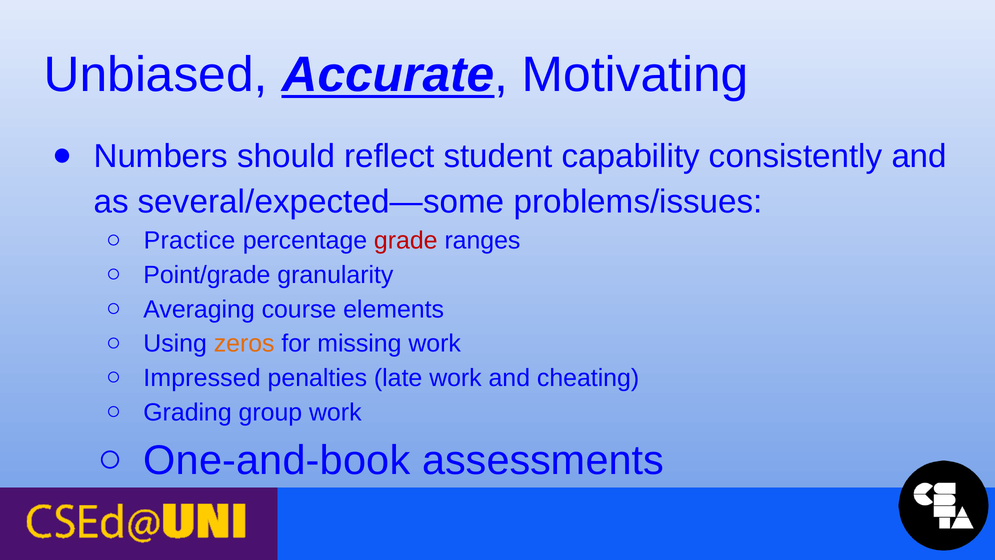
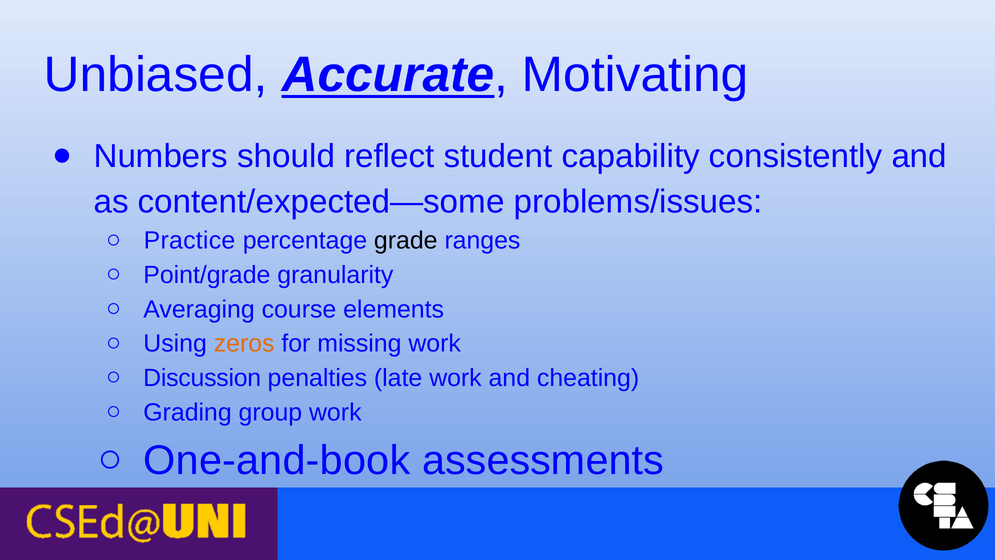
several/expected—some: several/expected—some -> content/expected—some (321, 202)
grade colour: red -> black (406, 241)
Impressed: Impressed -> Discussion (202, 378)
